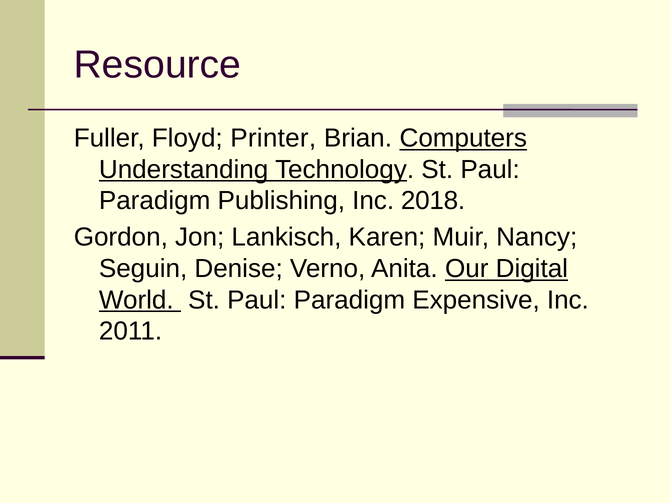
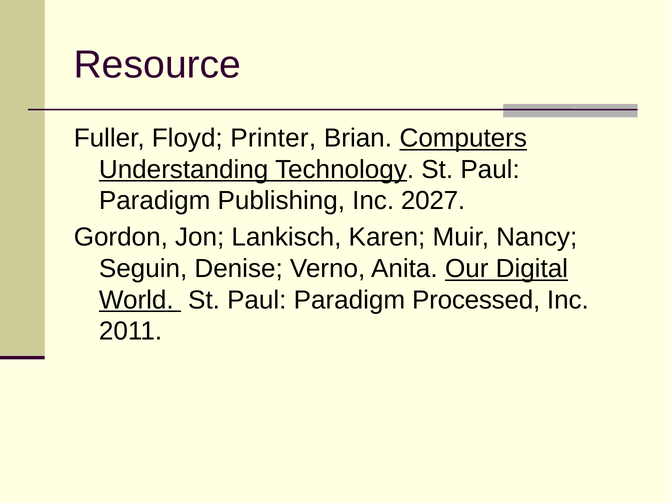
2018: 2018 -> 2027 (433, 201)
Expensive: Expensive -> Processed (476, 300)
